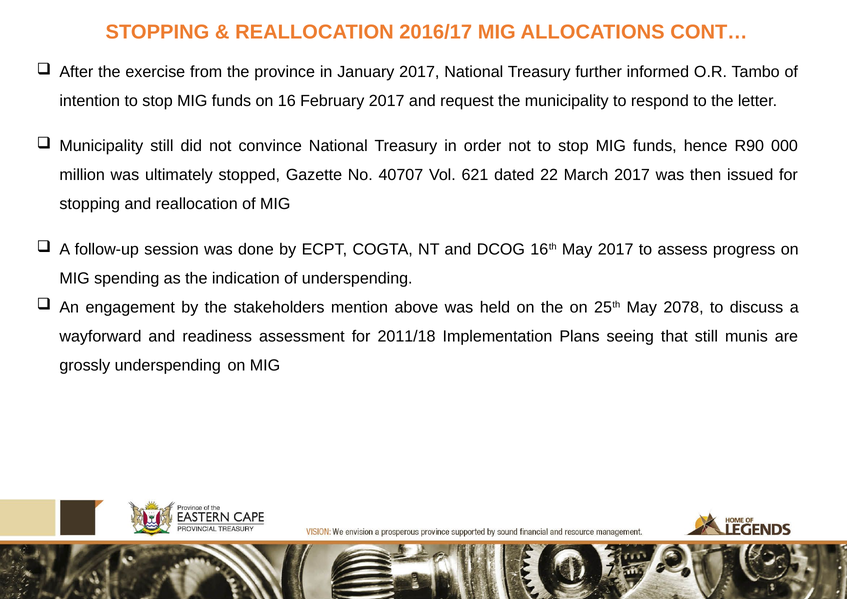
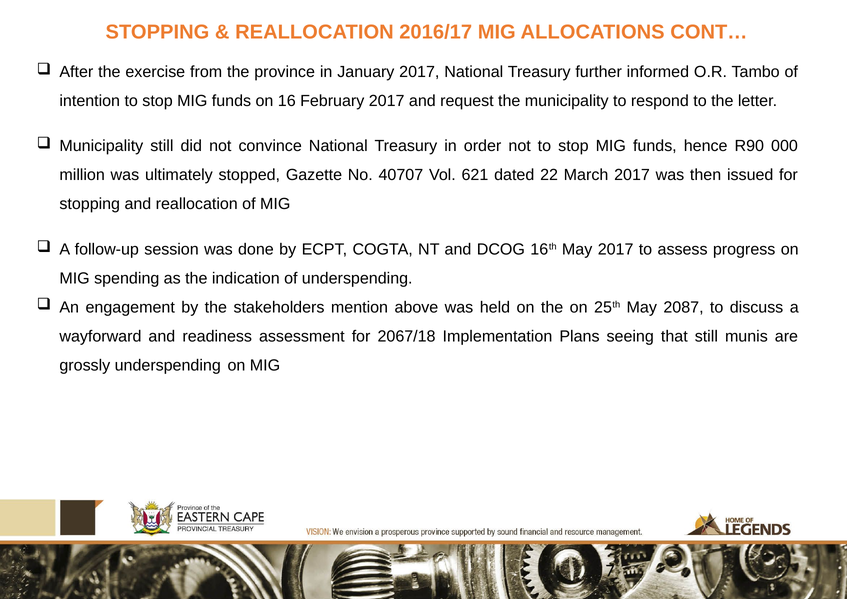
2078: 2078 -> 2087 (684, 307)
2011/18: 2011/18 -> 2067/18 (407, 336)
